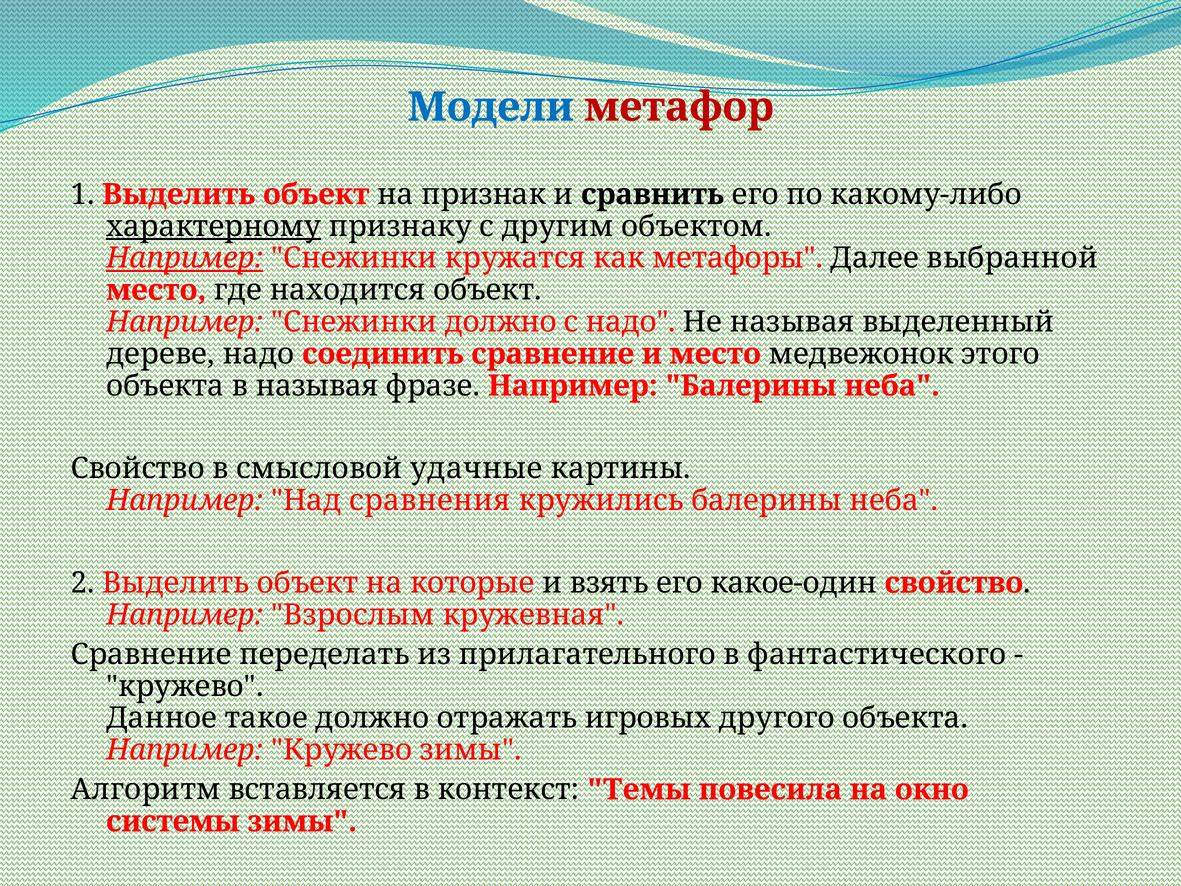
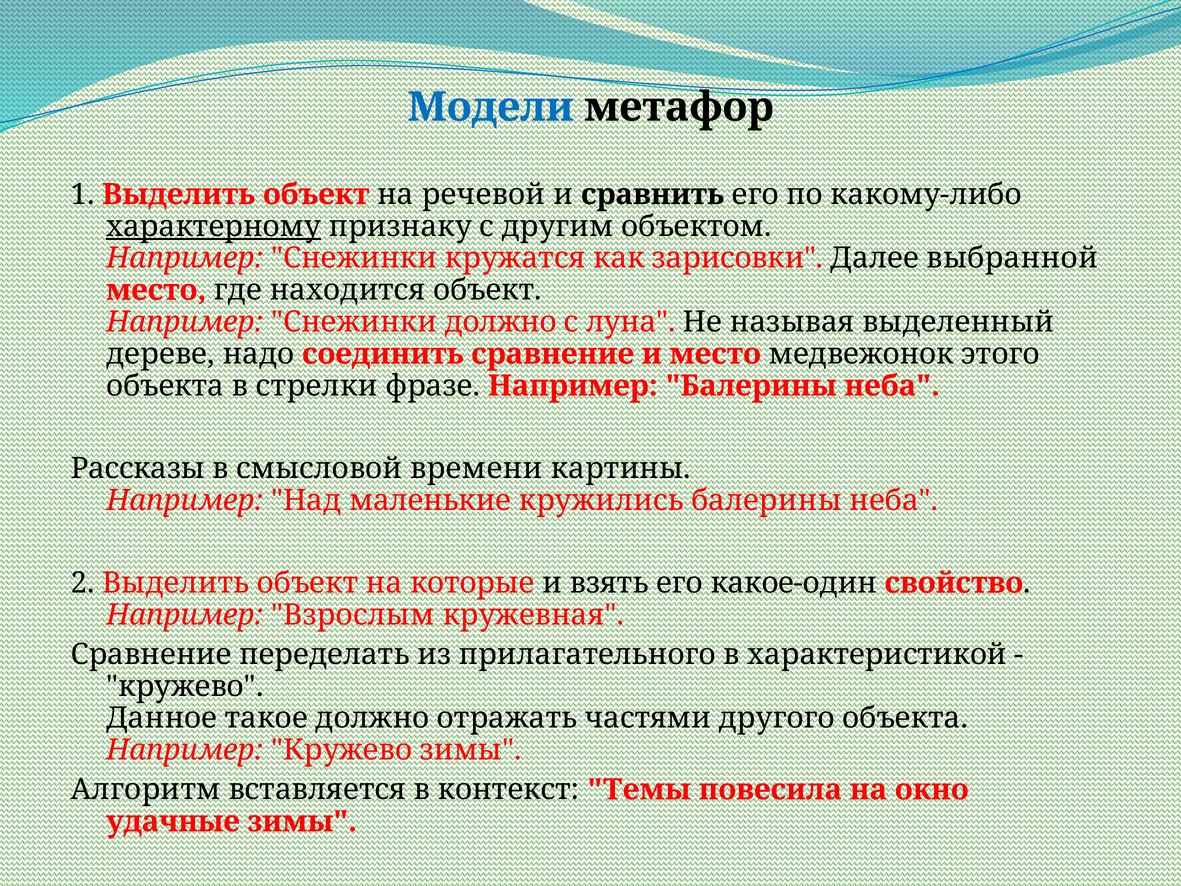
метафор colour: red -> black (679, 107)
признак: признак -> речевой (483, 194)
Например underline: present -> none (185, 258)
метафоры: метафоры -> зарисовки (738, 258)
с надо: надо -> луна (631, 322)
в называя: называя -> стрелки (317, 386)
Свойство: Свойство -> Рассказы (138, 468)
удачные: удачные -> времени (476, 468)
сравнения: сравнения -> маленькие (430, 500)
фантастического: фантастического -> характеристикой (877, 654)
игровых: игровых -> частями (648, 718)
системы: системы -> удачные (173, 821)
